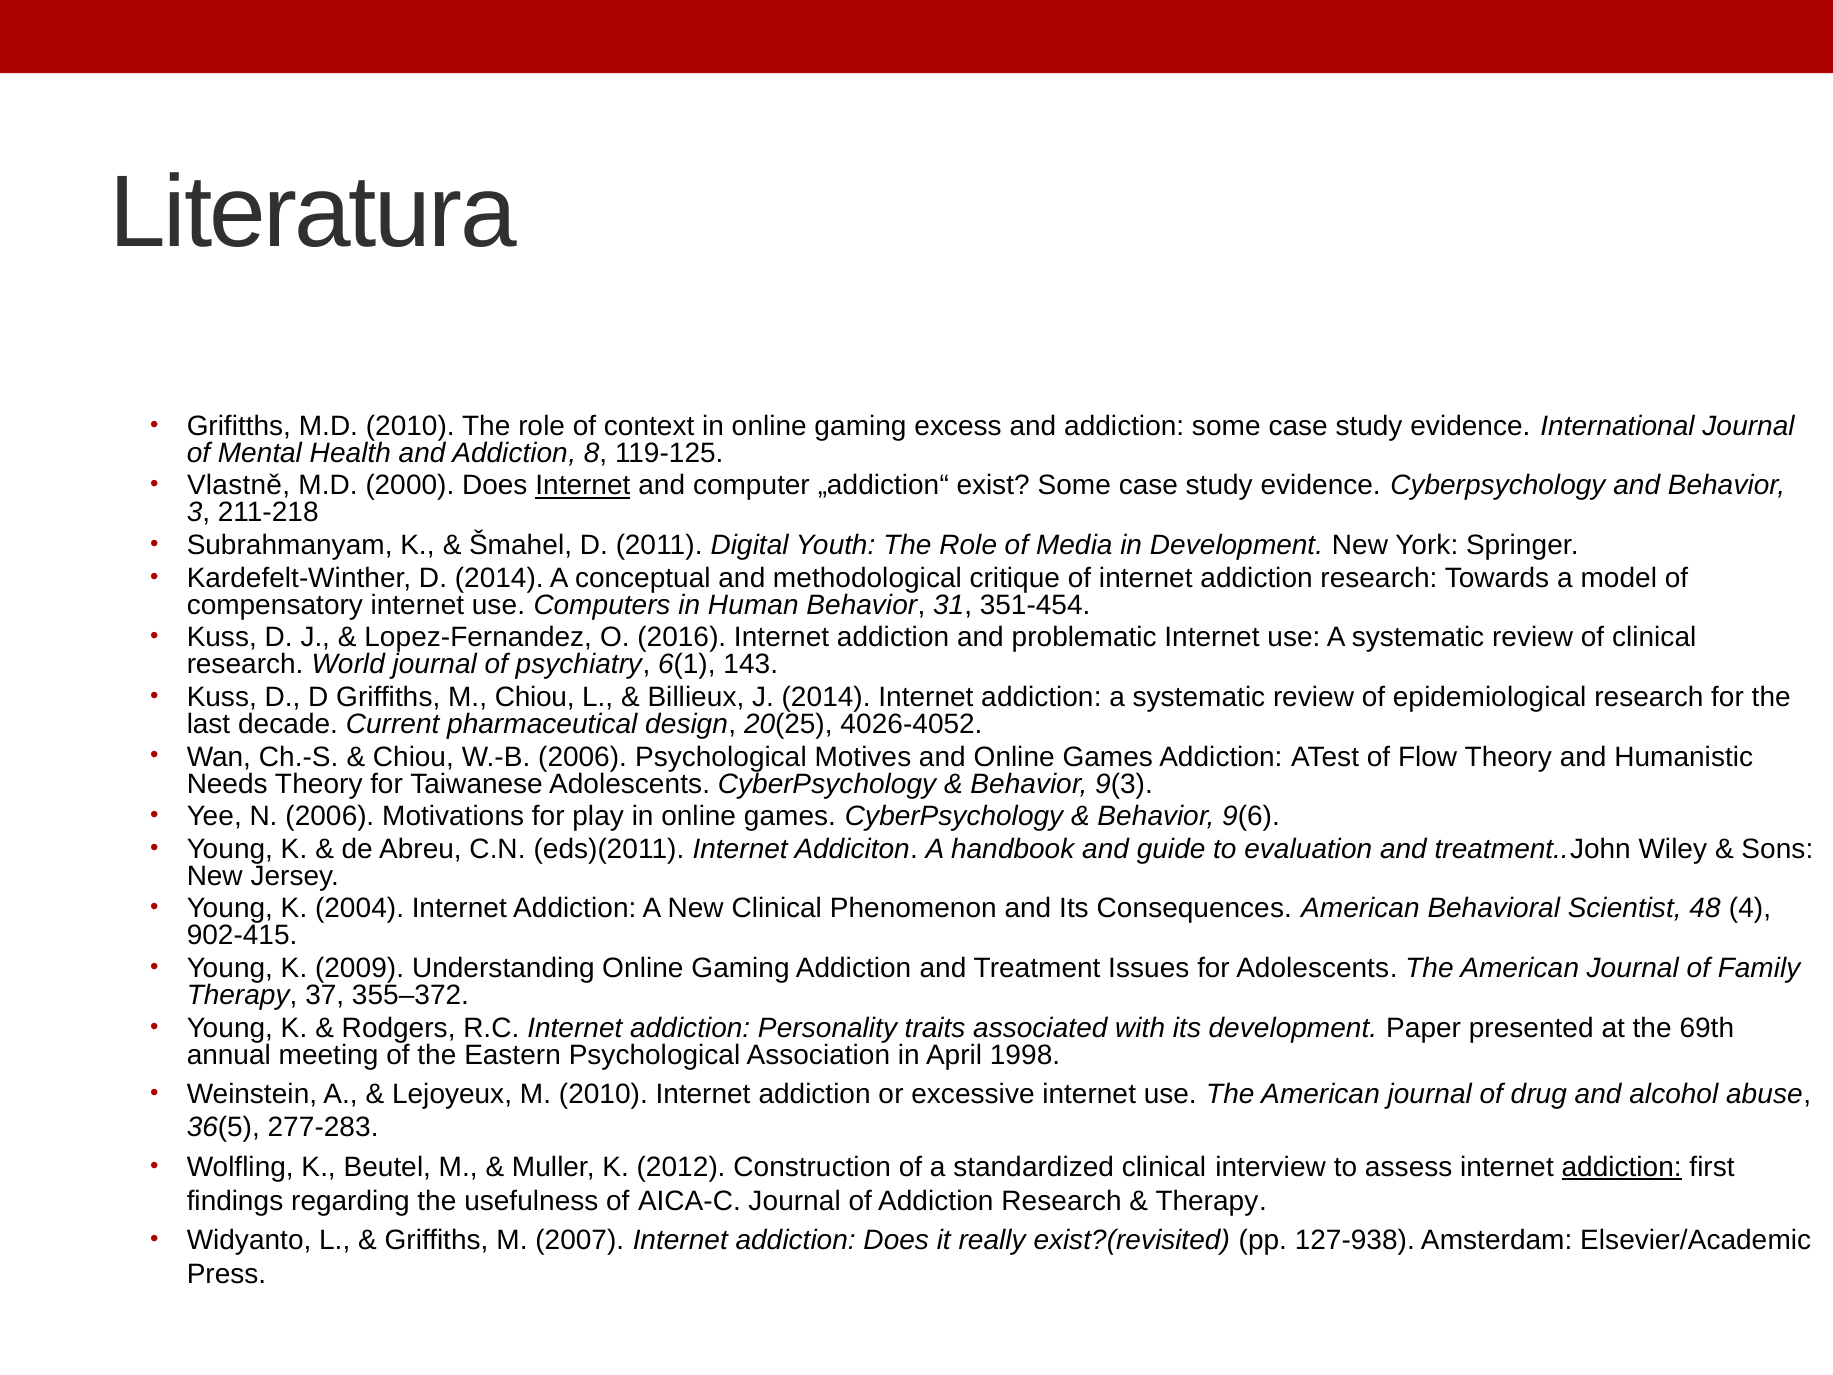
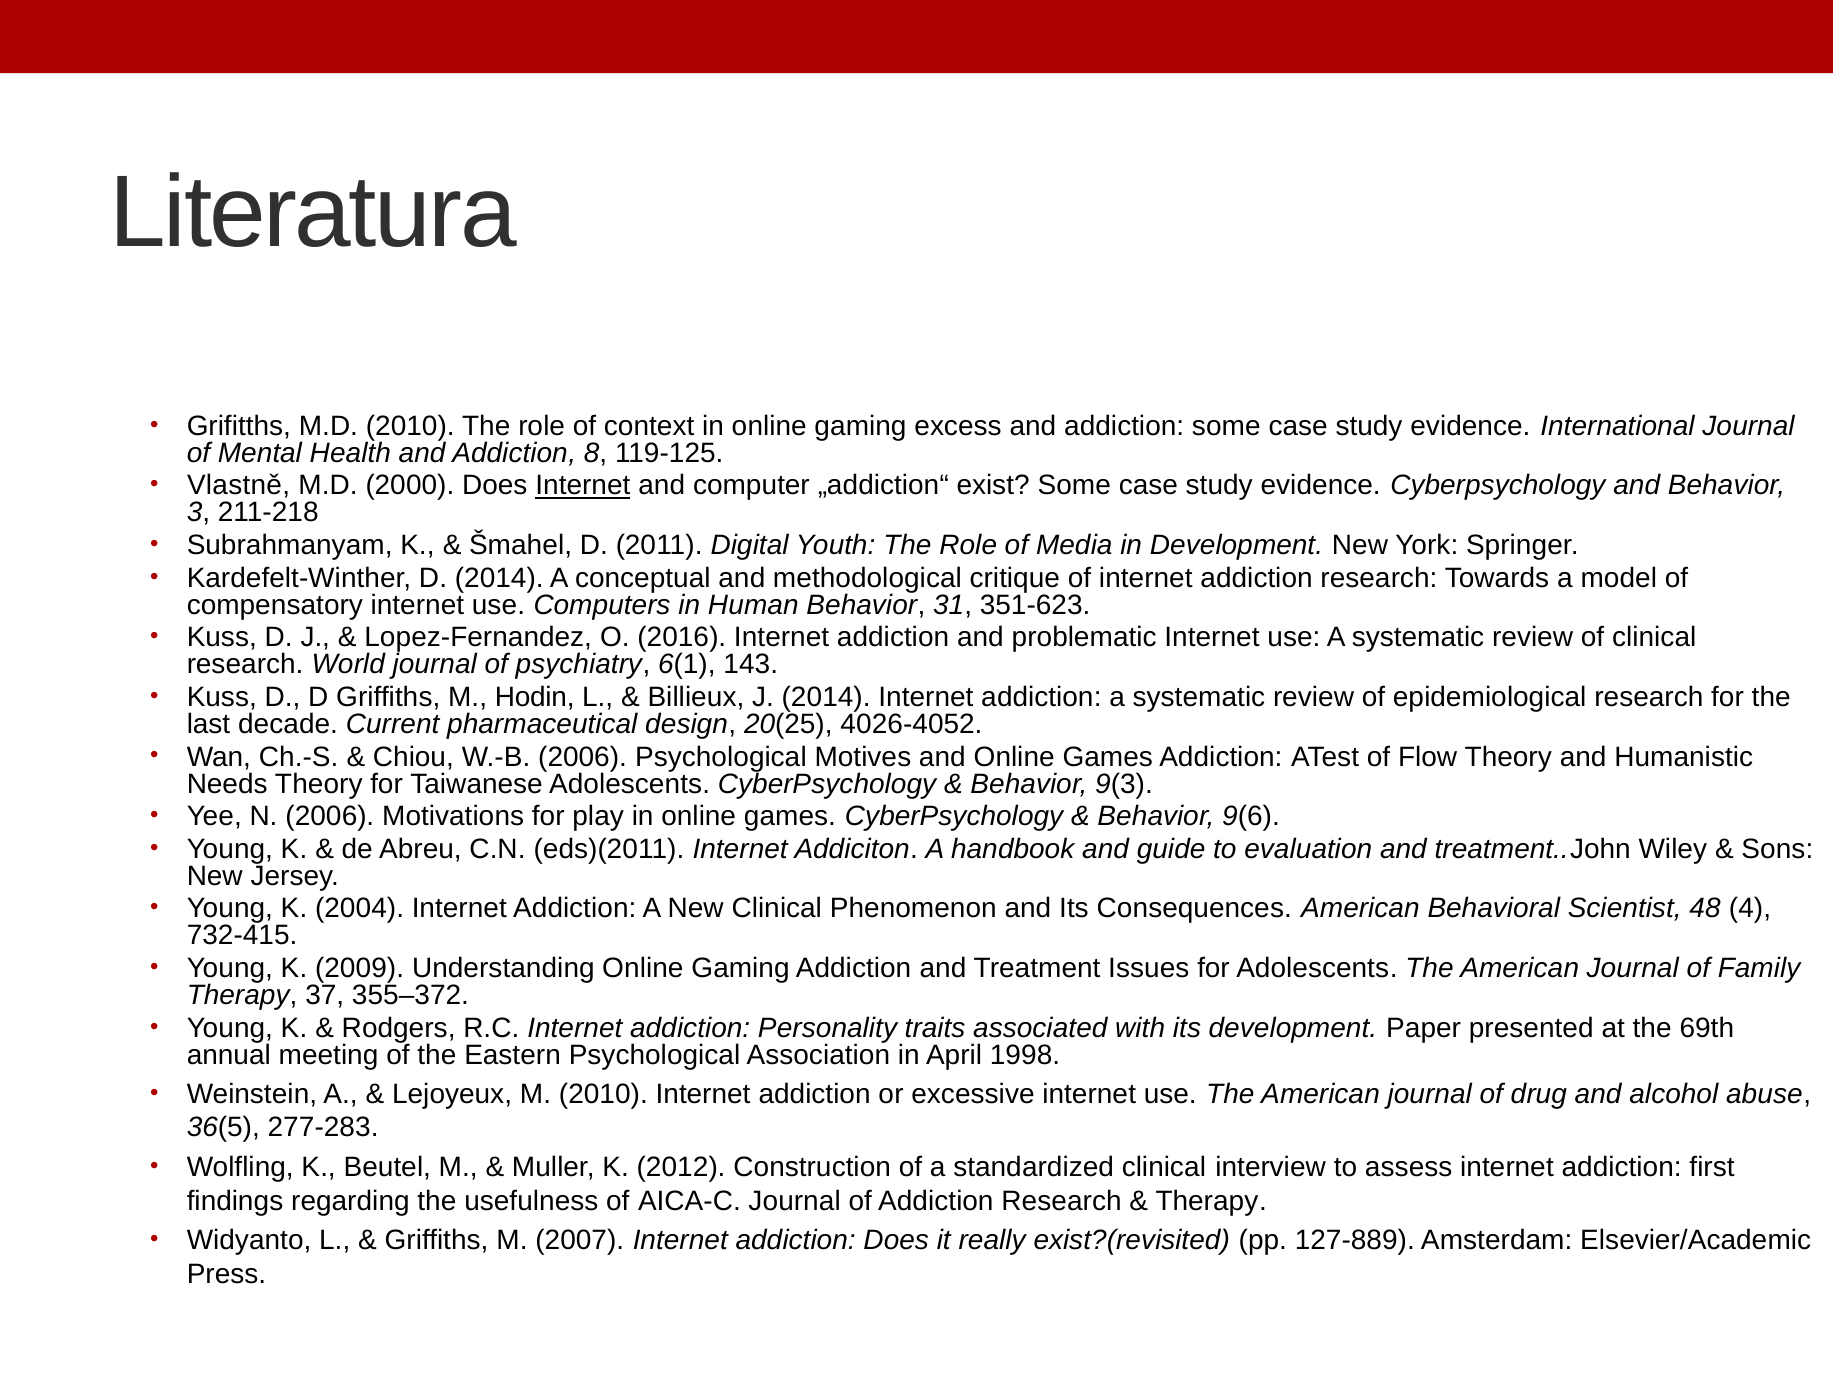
351-454: 351-454 -> 351-623 (1035, 605)
M Chiou: Chiou -> Hodin (535, 697)
902-415: 902-415 -> 732-415 (242, 935)
addiction underline: present -> none (1622, 1167)
127-938: 127-938 -> 127-889 (1355, 1240)
